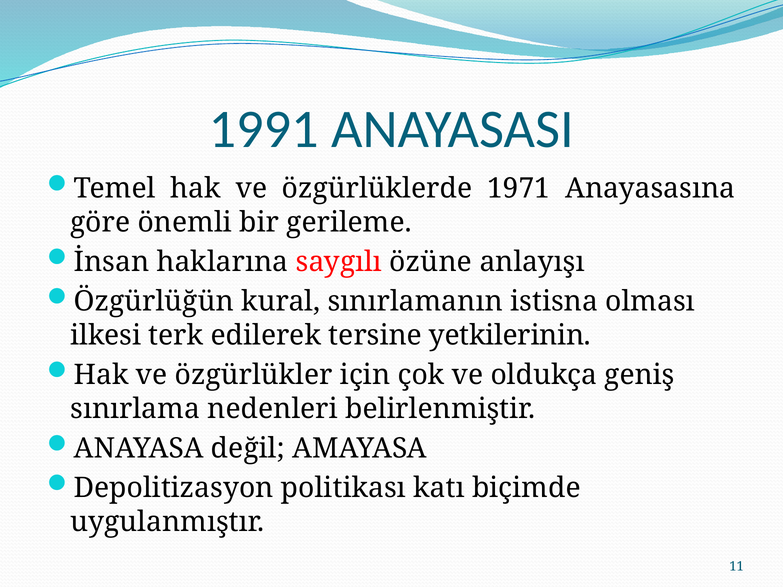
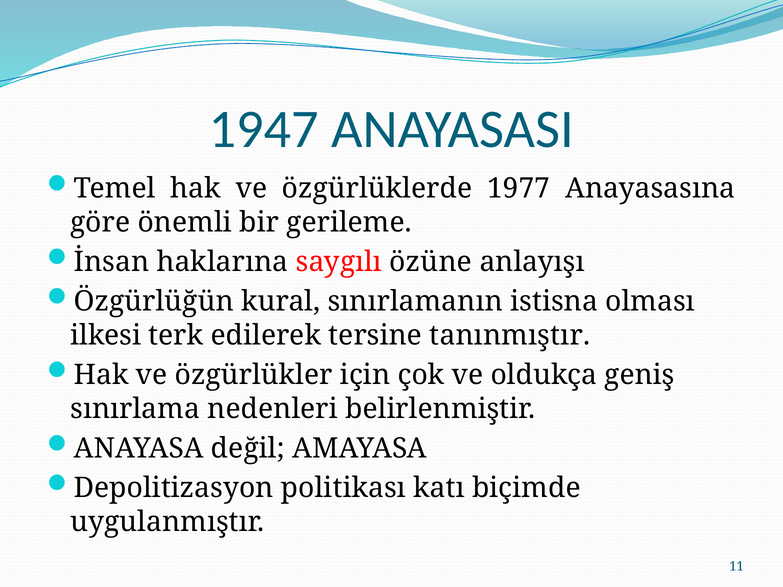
1991: 1991 -> 1947 (264, 129)
1971: 1971 -> 1977 (519, 189)
yetkilerinin: yetkilerinin -> tanınmıştır (510, 335)
